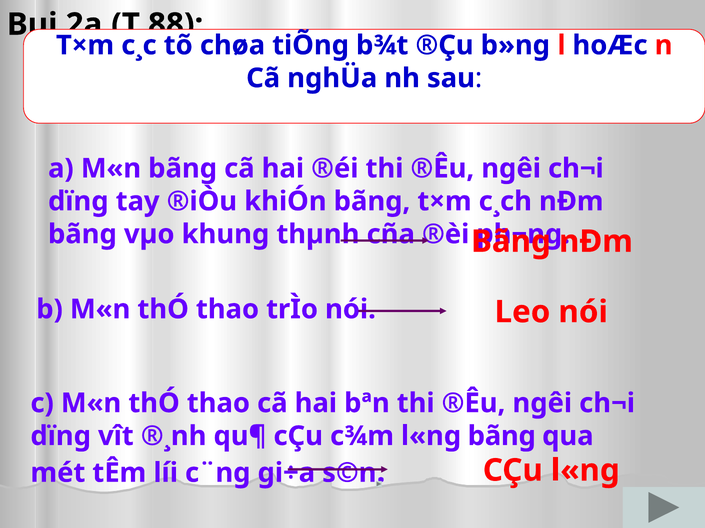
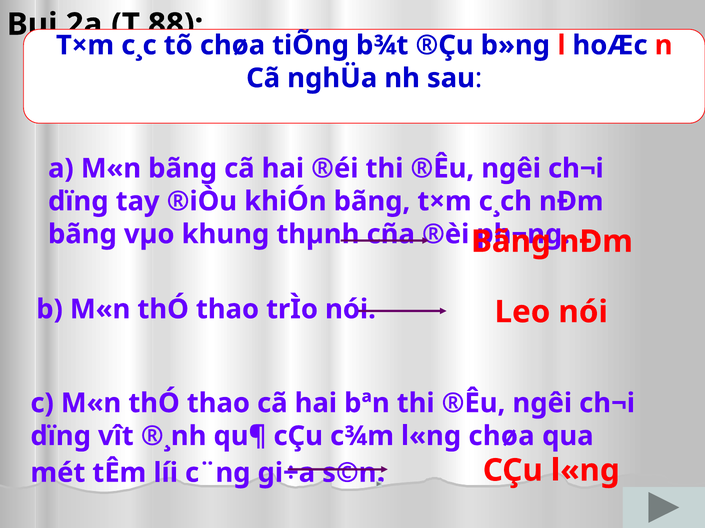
l«ng bãng: bãng -> chøa (501, 437)
